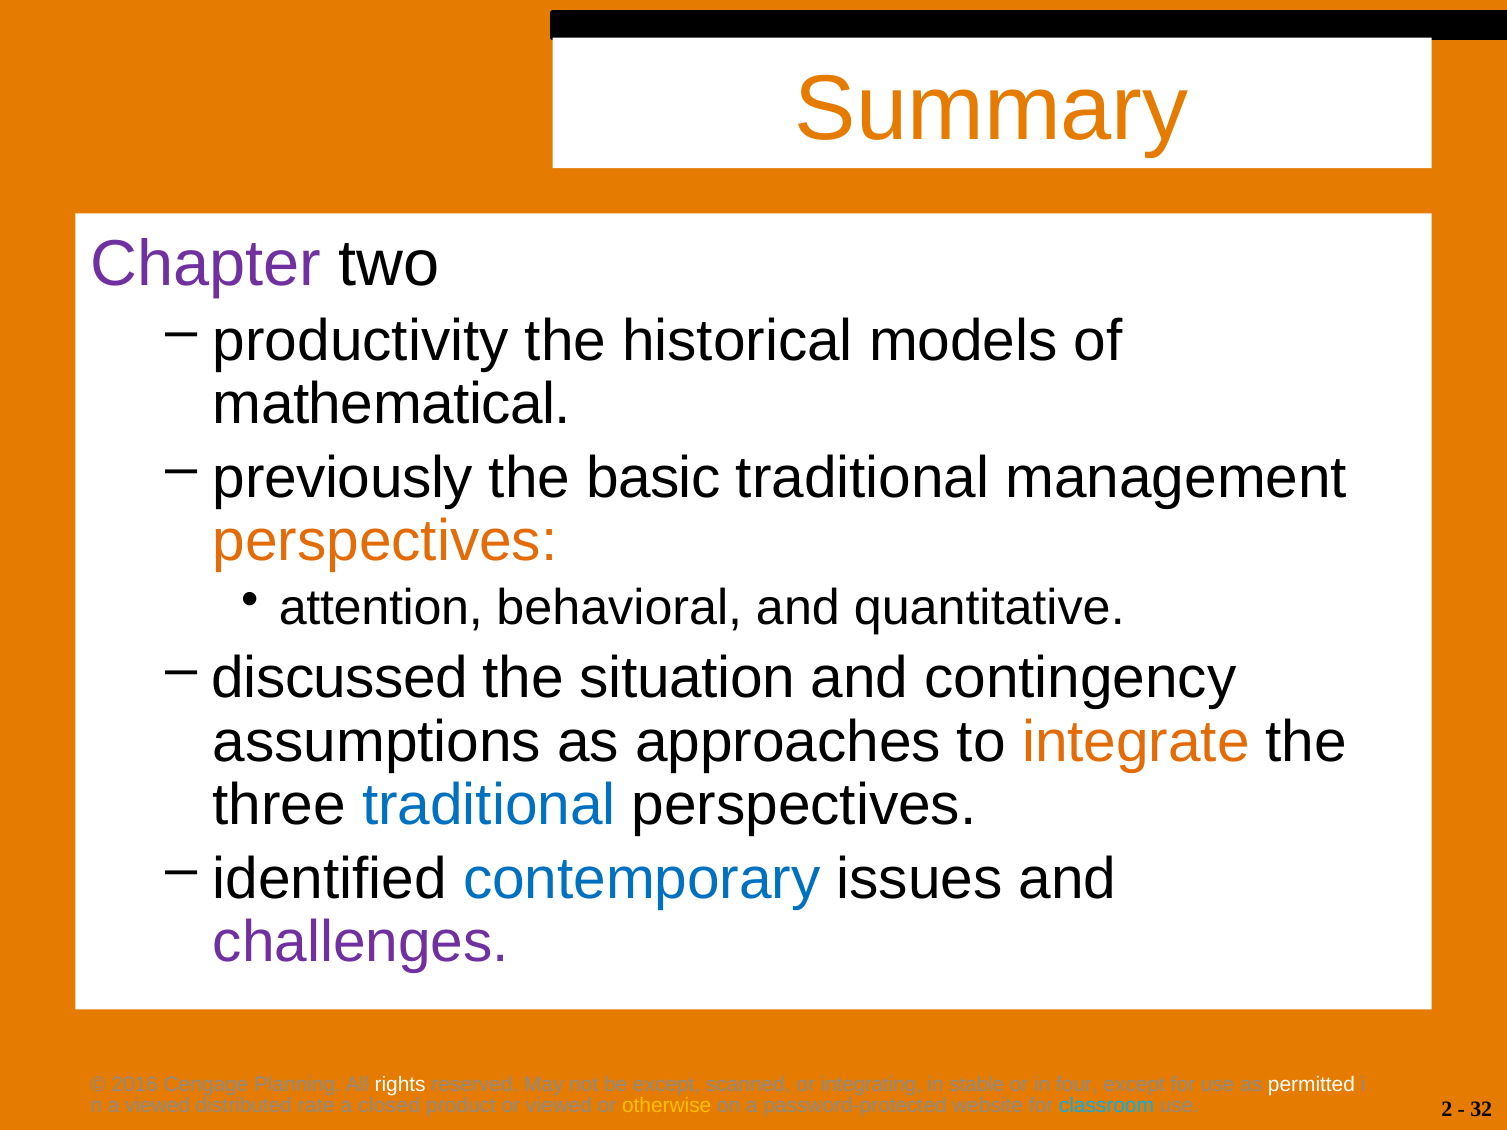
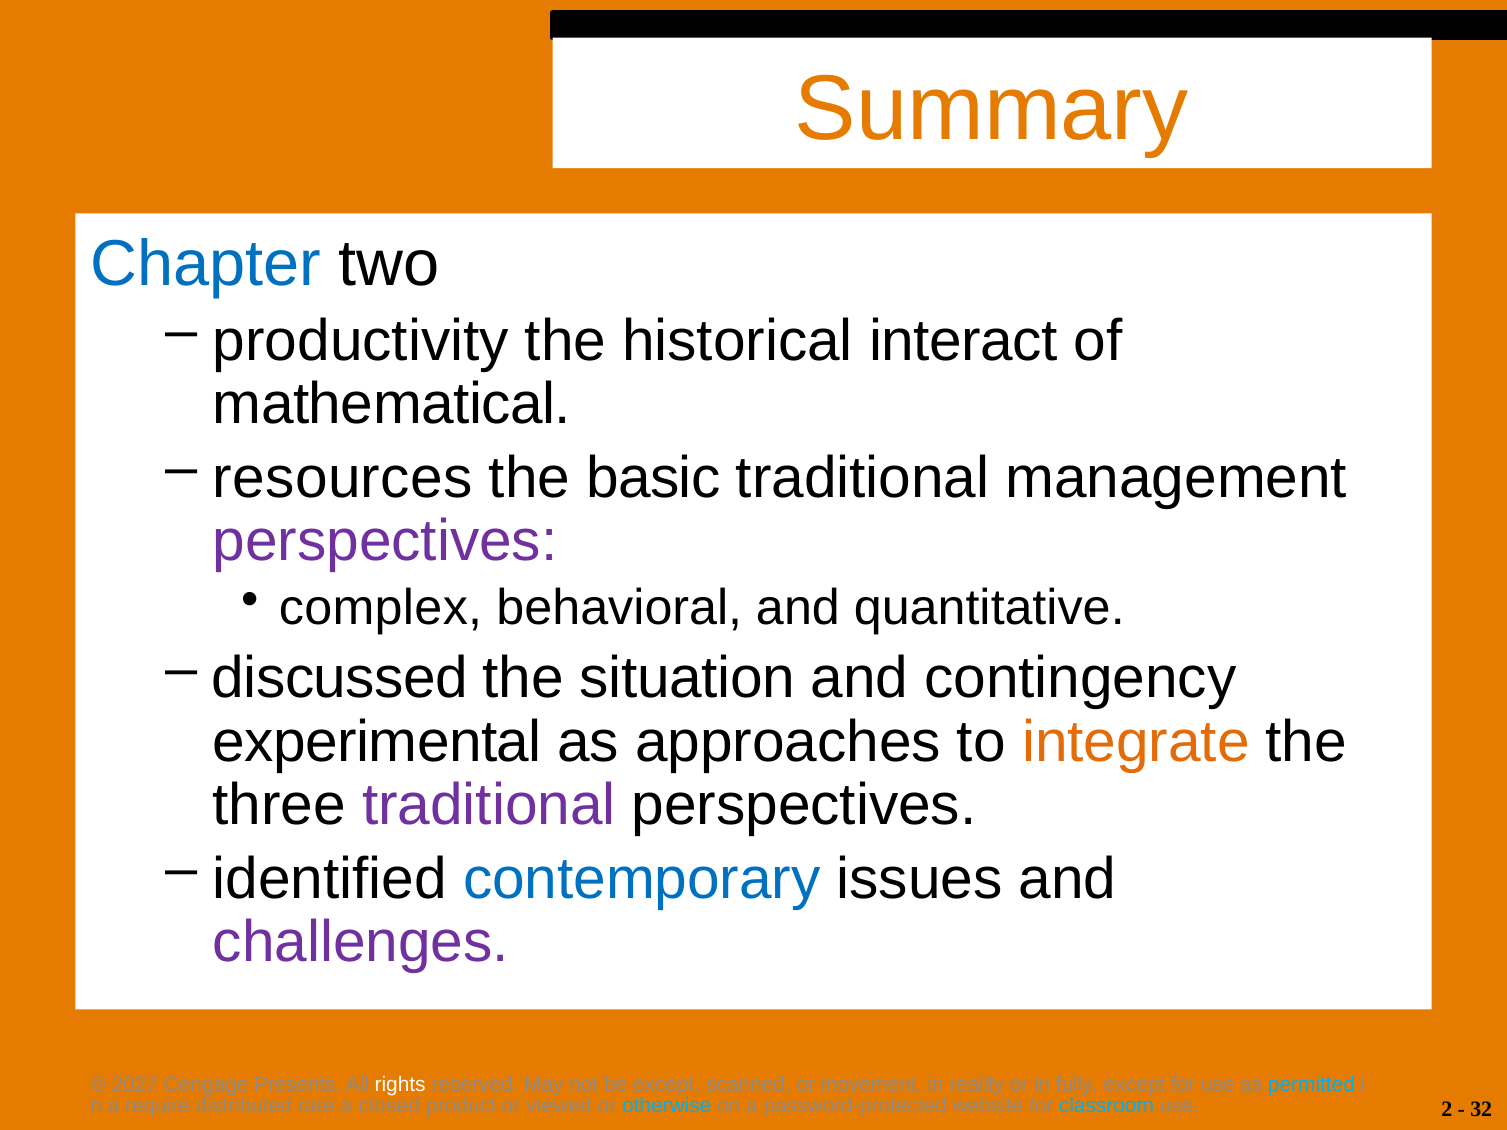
Chapter colour: purple -> blue (206, 264)
models: models -> interact (964, 341)
previously: previously -> resources (343, 478)
perspectives colour: orange -> purple (385, 541)
attention: attention -> complex (380, 608)
assumptions: assumptions -> experimental (377, 742)
traditional colour: blue -> purple (489, 805)
2016: 2016 -> 2027 (135, 1085)
Planning: Planning -> Presents (298, 1085)
integrating: integrating -> movement (871, 1085)
stable: stable -> reality (977, 1085)
four: four -> fully (1077, 1085)
permitted colour: white -> light blue (1311, 1085)
a viewed: viewed -> require (158, 1106)
otherwise colour: yellow -> light blue (667, 1106)
